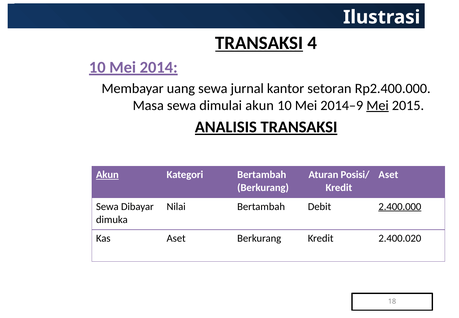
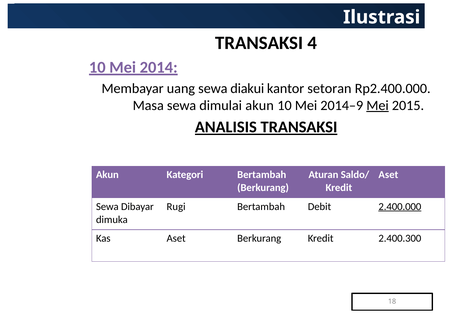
TRANSAKSI underline: present -> none (259, 43)
jurnal: jurnal -> diakui (247, 88)
Akun underline: present -> none (107, 175)
Posisi/: Posisi/ -> Saldo/ (355, 175)
Nilai: Nilai -> Rugi (176, 206)
2.400.020: 2.400.020 -> 2.400.300 (400, 238)
